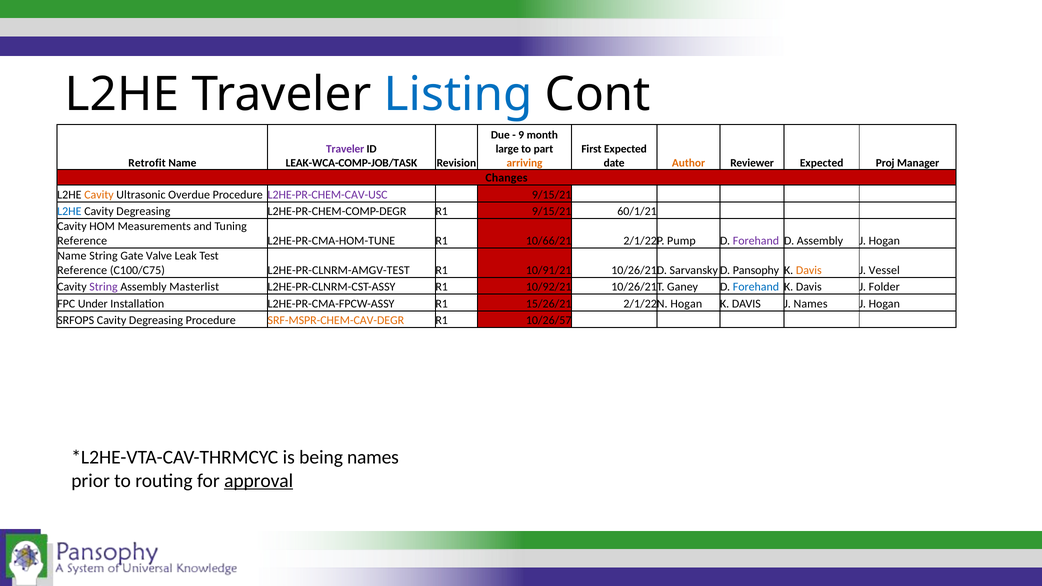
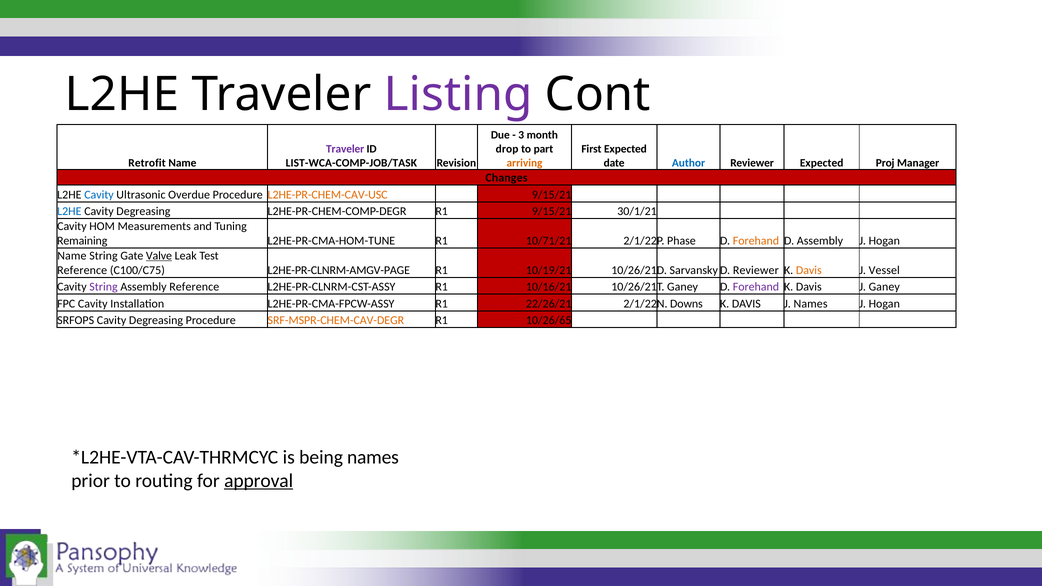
Listing colour: blue -> purple (458, 95)
9: 9 -> 3 (521, 135)
large: large -> drop (507, 149)
LEAK-WCA-COMP-JOB/TASK: LEAK-WCA-COMP-JOB/TASK -> LIST-WCA-COMP-JOB/TASK (351, 163)
Author colour: orange -> blue (689, 163)
Cavity colour: orange -> blue (99, 195)
L2HE-PR-CHEM-CAV-USC colour: purple -> orange (328, 195)
60/1/21: 60/1/21 -> 30/1/21 (637, 211)
Reference: Reference -> Remaining (82, 241)
10/66/21: 10/66/21 -> 10/71/21 (549, 241)
Pump: Pump -> Phase (681, 241)
Forehand colour: purple -> orange (756, 241)
Valve underline: none -> present (159, 256)
L2HE-PR-CLNRM-AMGV-TEST: L2HE-PR-CLNRM-AMGV-TEST -> L2HE-PR-CLNRM-AMGV-PAGE (339, 270)
10/91/21: 10/91/21 -> 10/19/21 (549, 270)
Pansophy: Pansophy -> Reviewer (756, 270)
Assembly Masterlist: Masterlist -> Reference (194, 287)
10/92/21: 10/92/21 -> 10/16/21 (549, 287)
Forehand colour: blue -> purple (756, 287)
J Folder: Folder -> Ganey (884, 287)
FPC Under: Under -> Cavity (93, 304)
15/26/21: 15/26/21 -> 22/26/21 (549, 304)
Hogan: Hogan -> Downs (686, 304)
10/26/57: 10/26/57 -> 10/26/65 (549, 320)
